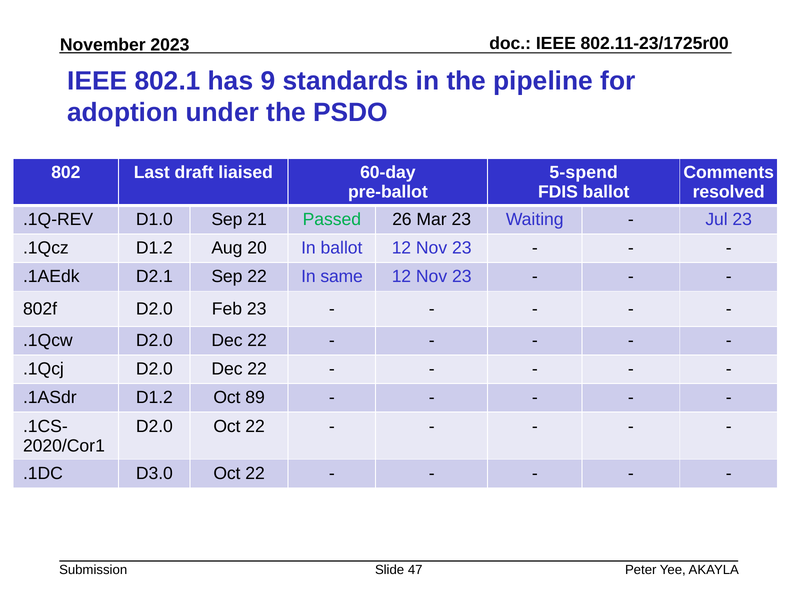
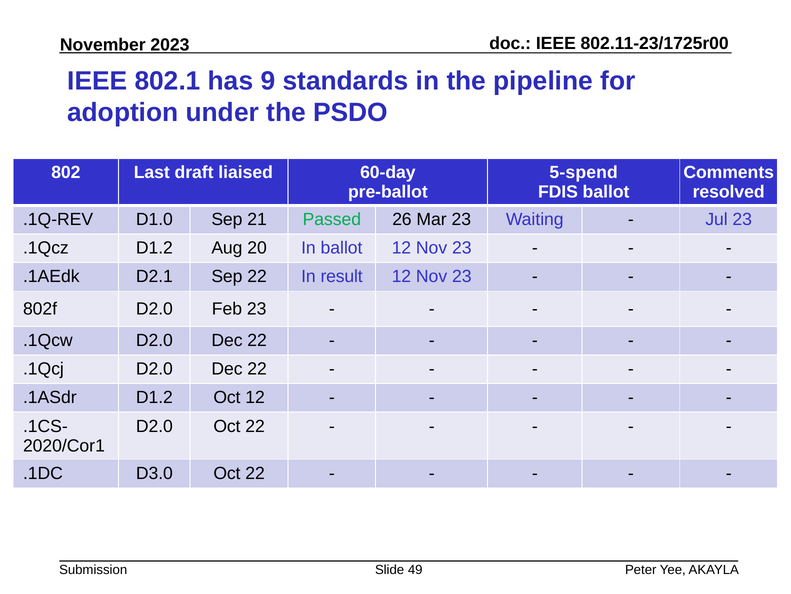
same: same -> result (342, 276)
Oct 89: 89 -> 12 (255, 397)
47: 47 -> 49 (415, 569)
